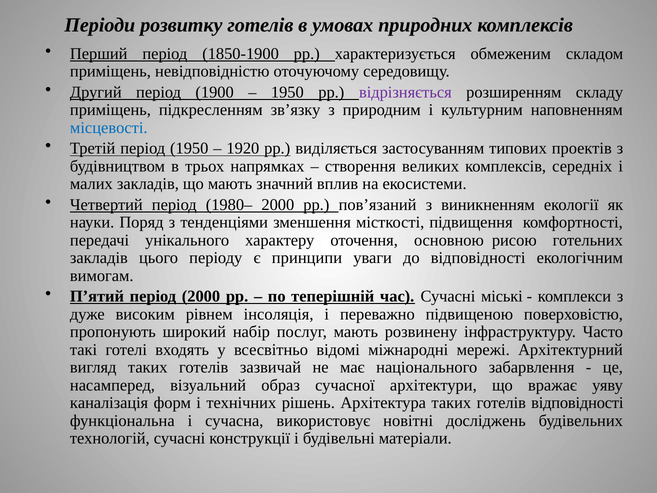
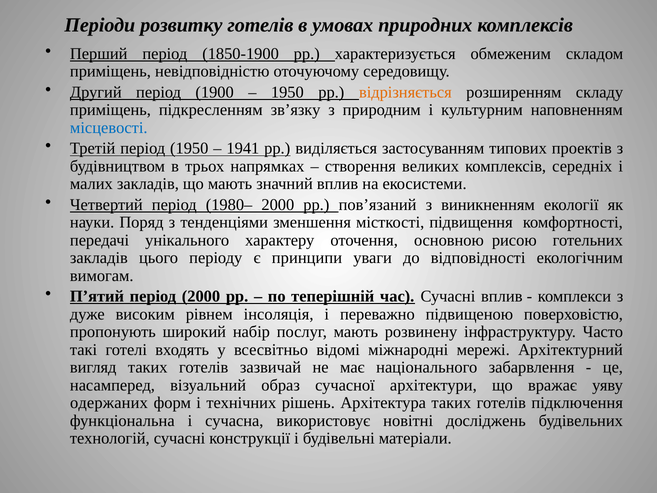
відрізняється colour: purple -> orange (405, 92)
1920: 1920 -> 1941 (243, 148)
Сучасні міські: міські -> вплив (502, 296)
каналізація: каналізація -> одержаних (109, 403)
готелів відповідності: відповідності -> підключення (577, 403)
